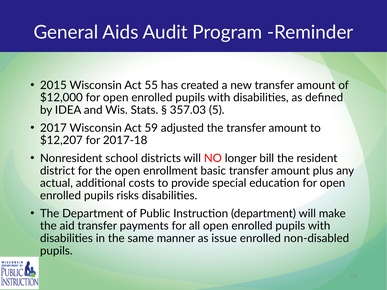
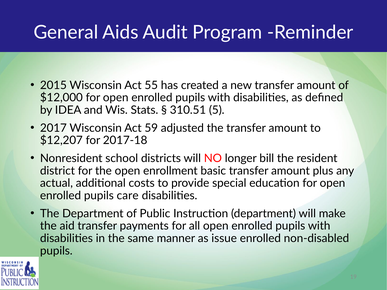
357.03: 357.03 -> 310.51 (188, 110)
risks: risks -> care (128, 196)
